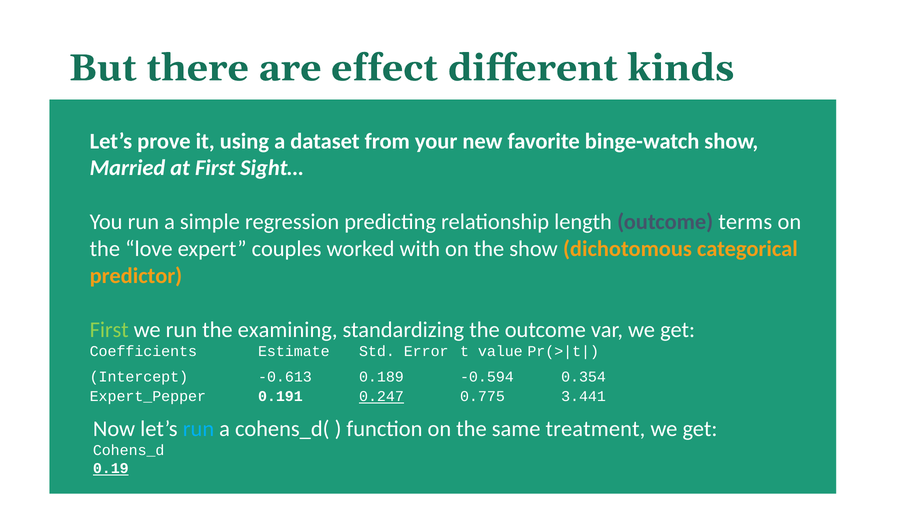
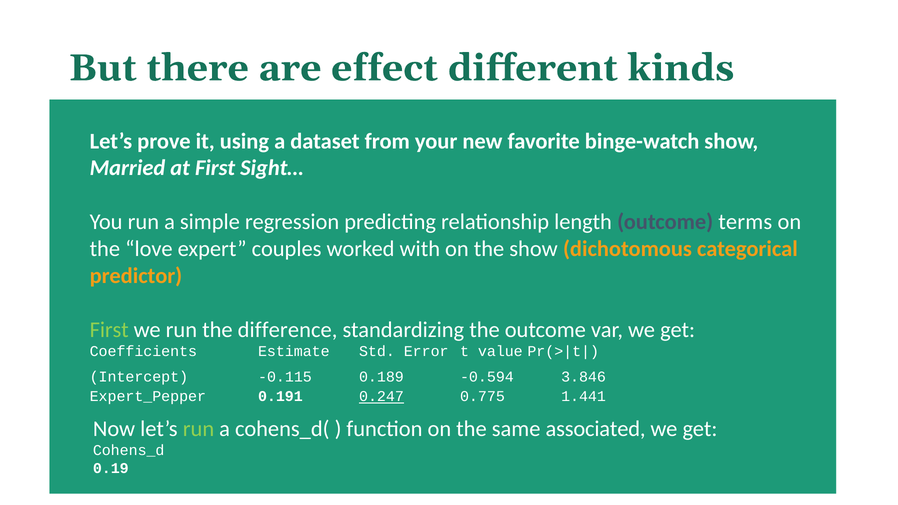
examining: examining -> difference (288, 330)
-0.613: -0.613 -> -0.115 (285, 377)
0.354: 0.354 -> 3.846 (584, 377)
3.441: 3.441 -> 1.441 (584, 397)
run colour: light blue -> light green (198, 429)
treatment: treatment -> associated (596, 429)
0.19 underline: present -> none (111, 469)
